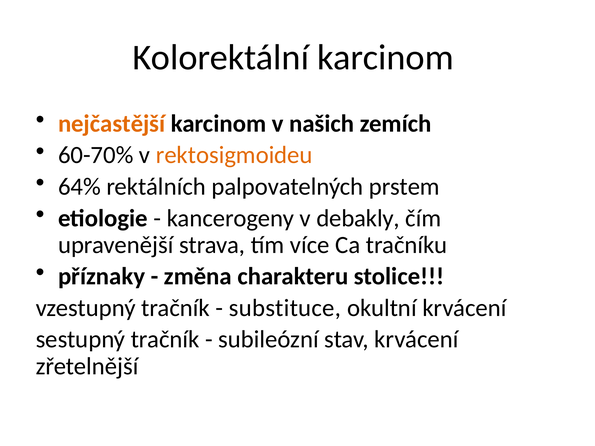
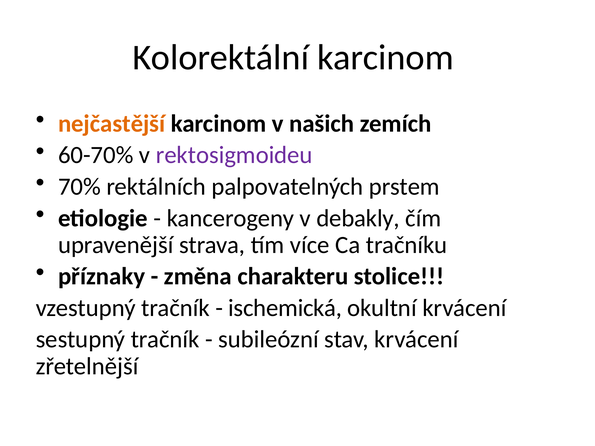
rektosigmoideu colour: orange -> purple (234, 155)
64%: 64% -> 70% (79, 187)
substituce: substituce -> ischemická (285, 308)
